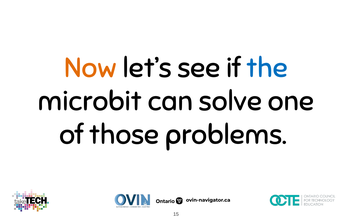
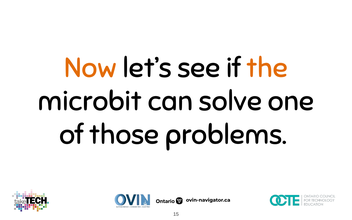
the colour: blue -> orange (267, 68)
